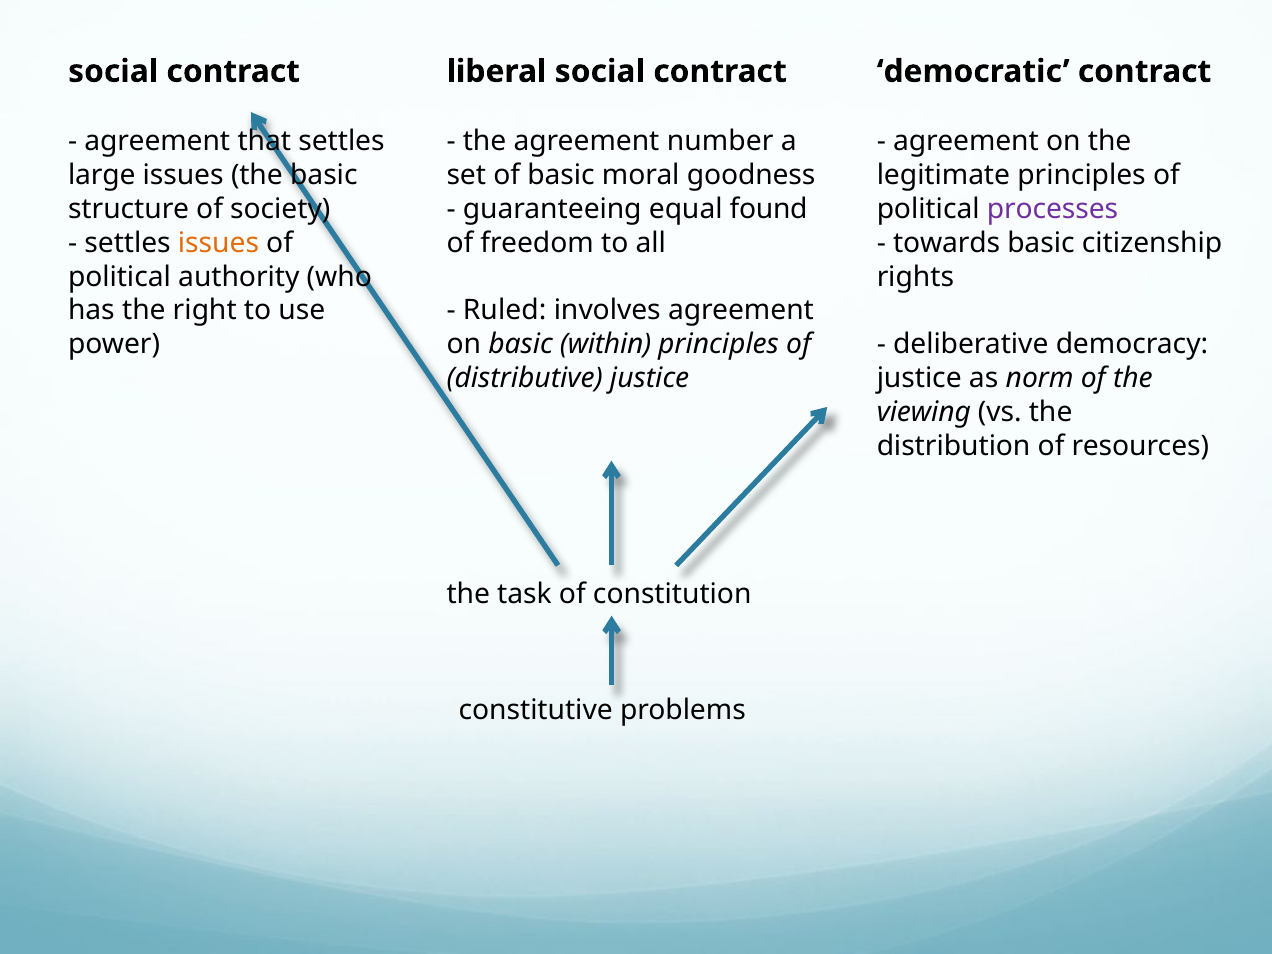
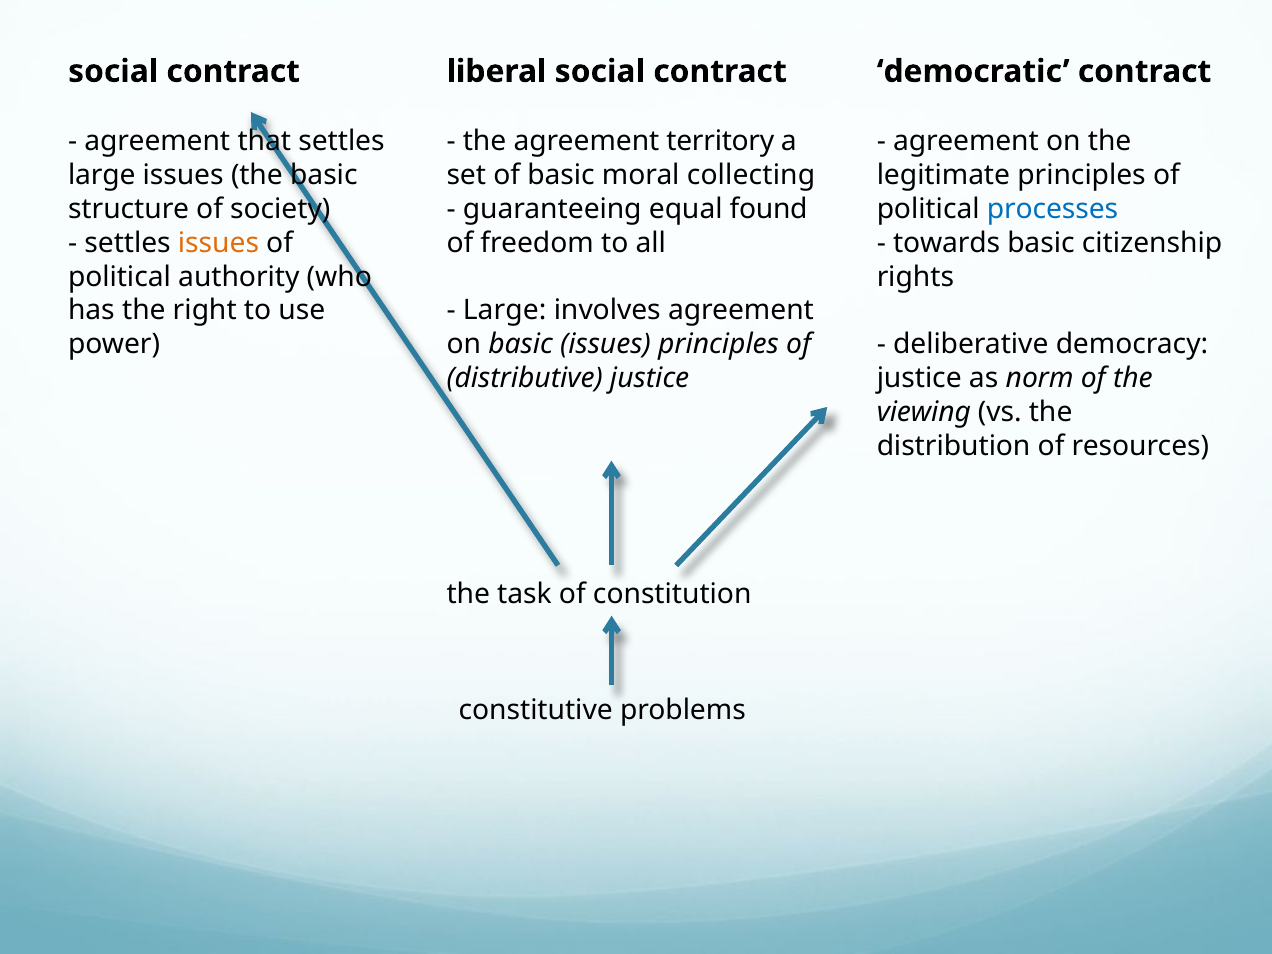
number: number -> territory (720, 141)
goodness: goodness -> collecting (751, 175)
processes colour: purple -> blue (1053, 209)
Ruled: Ruled -> Large (505, 311)
basic within: within -> issues (605, 345)
